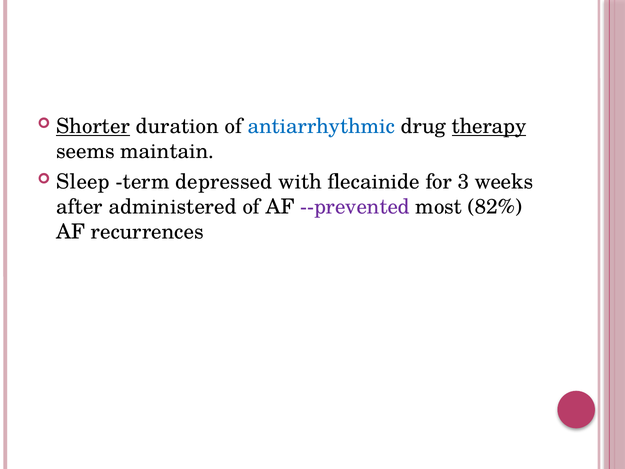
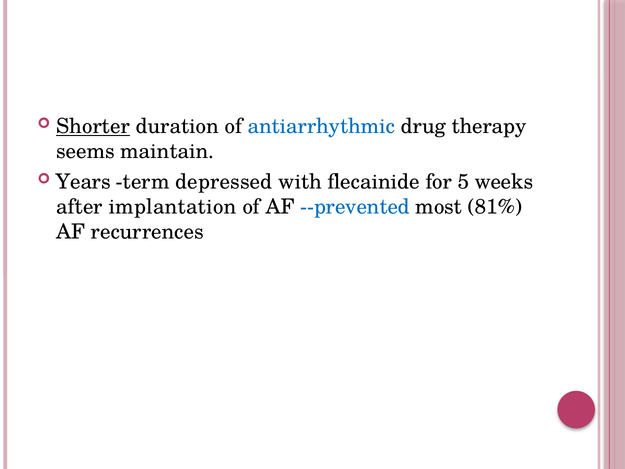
therapy underline: present -> none (489, 126)
Sleep: Sleep -> Years (83, 182)
3: 3 -> 5 (463, 182)
administered: administered -> implantation (173, 207)
--prevented colour: purple -> blue (355, 207)
82%: 82% -> 81% (495, 207)
